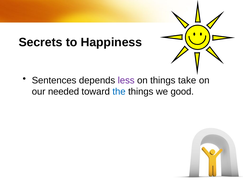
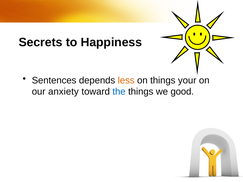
less colour: purple -> orange (126, 80)
take: take -> your (187, 80)
needed: needed -> anxiety (63, 92)
